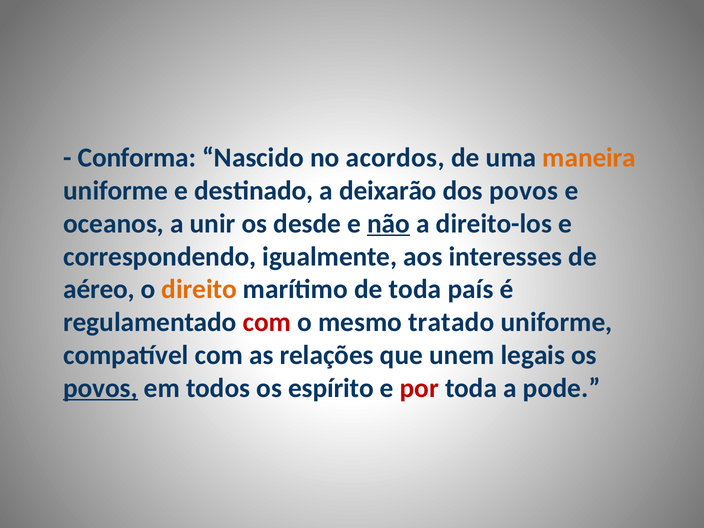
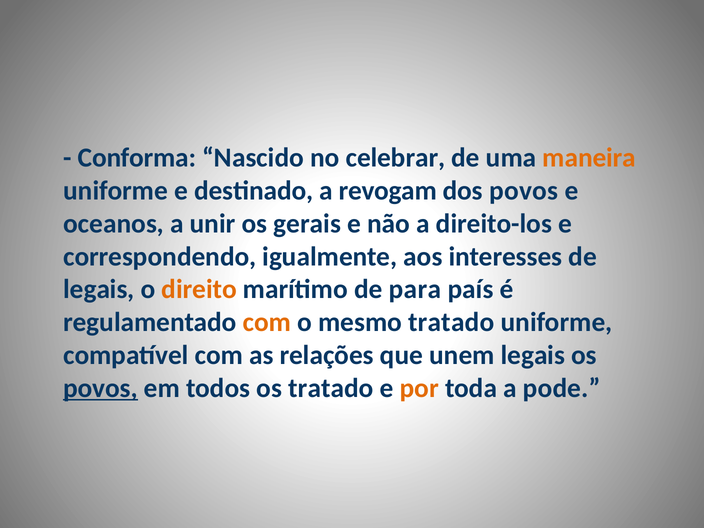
acordos: acordos -> celebrar (395, 158)
deixarão: deixarão -> revogam (388, 191)
desde: desde -> gerais (307, 224)
não underline: present -> none (389, 224)
aéreo: aéreo -> legais (99, 289)
de toda: toda -> para (415, 289)
com colour: red -> orange (267, 322)
os espírito: espírito -> tratado (331, 388)
por colour: red -> orange (419, 388)
